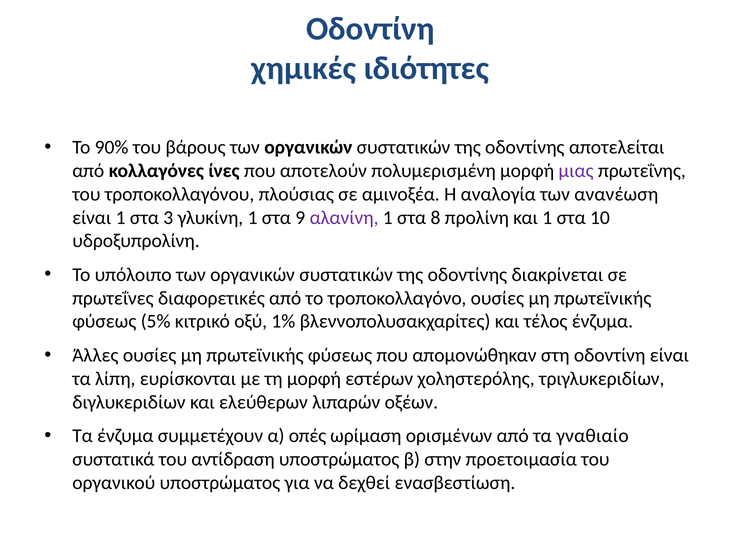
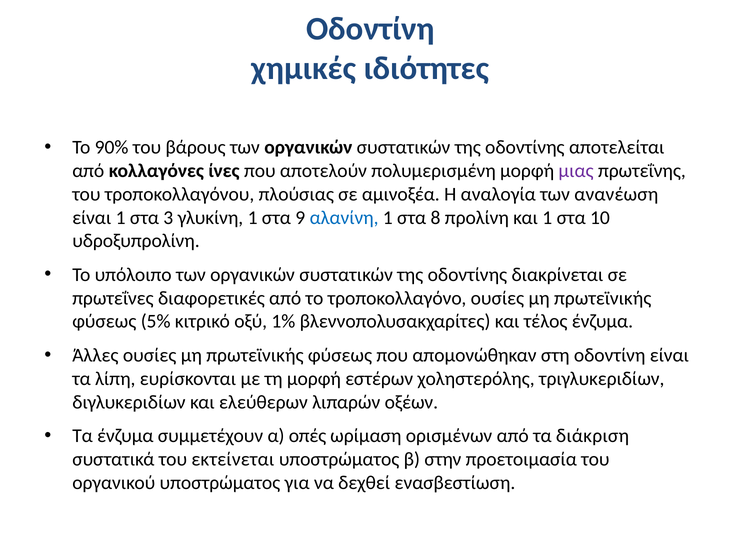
αλανίνη colour: purple -> blue (344, 218)
γναθιαίο: γναθιαίο -> διάκριση (592, 436)
αντίδραση: αντίδραση -> εκτείνεται (233, 460)
